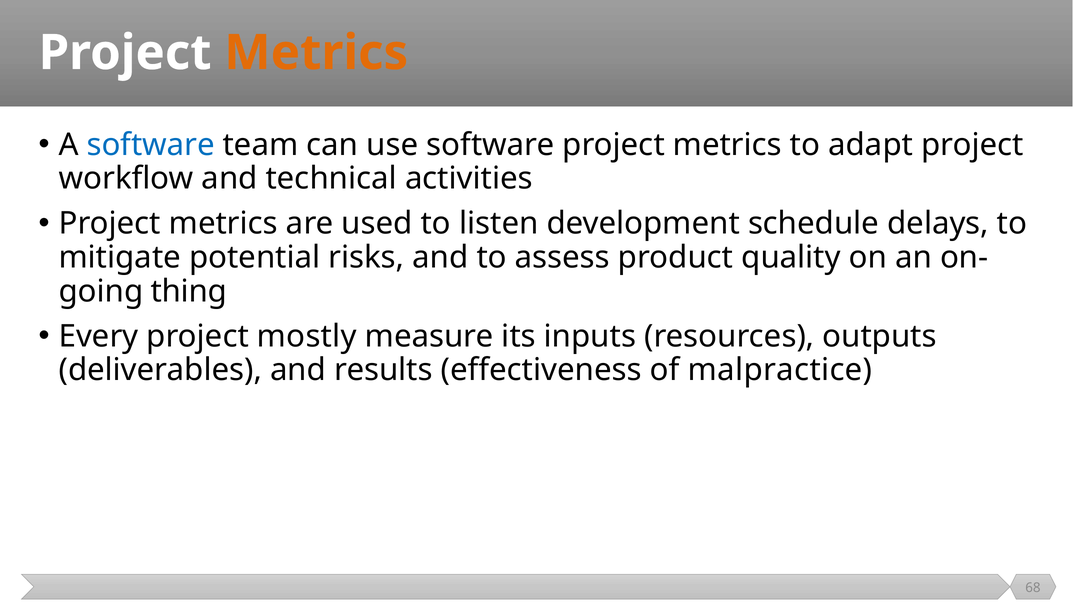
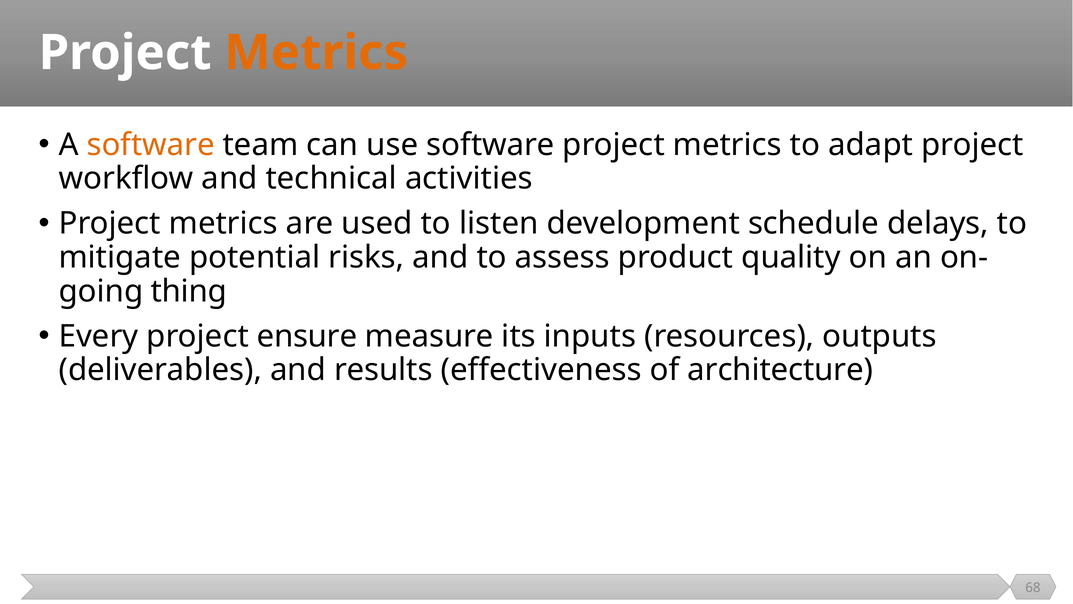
software colour: blue -> orange (151, 145)
mostly: mostly -> ensure (307, 336)
malpractice: malpractice -> architecture (780, 370)
